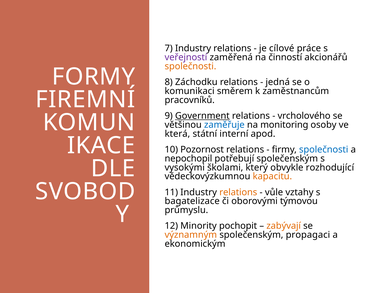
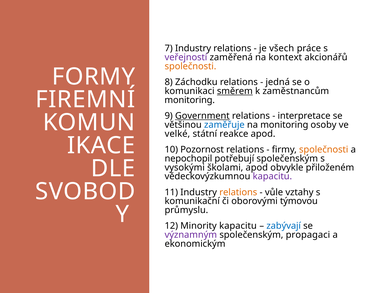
cílové: cílové -> všech (282, 48)
činností: činností -> kontext (285, 57)
směrem underline: none -> present (235, 91)
pracovníků: pracovníků -> monitoring (190, 100)
vrcholového: vrcholového -> interpretace (304, 116)
která: která -> velké (177, 134)
interní: interní -> reakce (234, 134)
společnosti colour: blue -> orange (324, 150)
školami který: který -> apod (257, 168)
rozhodující: rozhodující -> přiloženém (330, 168)
kapacitu colour: orange -> purple (272, 177)
bagatelizace: bagatelizace -> komunikační (192, 201)
Minority pochopit: pochopit -> kapacitu (238, 226)
zabývají colour: orange -> blue (284, 226)
významným colour: orange -> purple (191, 235)
